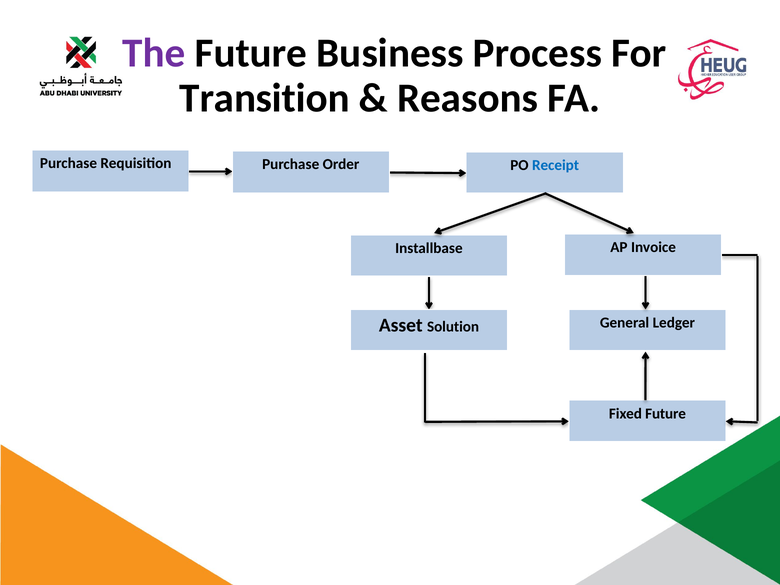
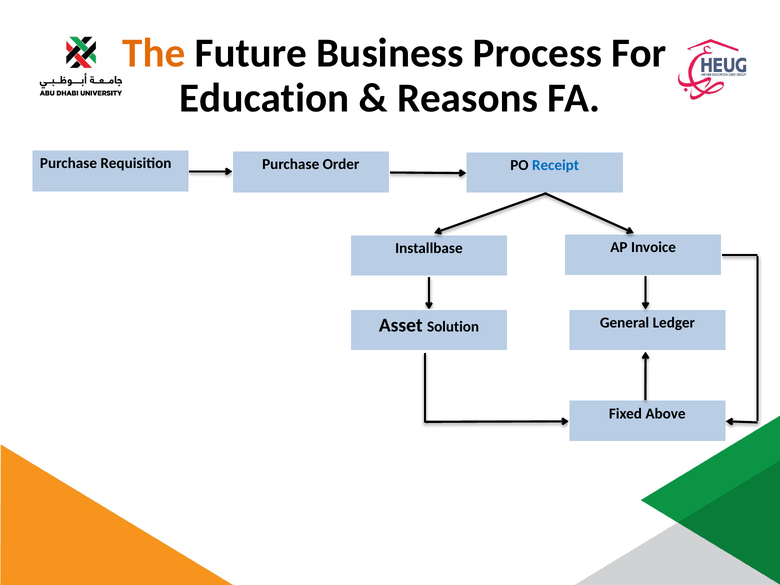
The colour: purple -> orange (154, 53)
Transition: Transition -> Education (264, 98)
Fixed Future: Future -> Above (665, 414)
